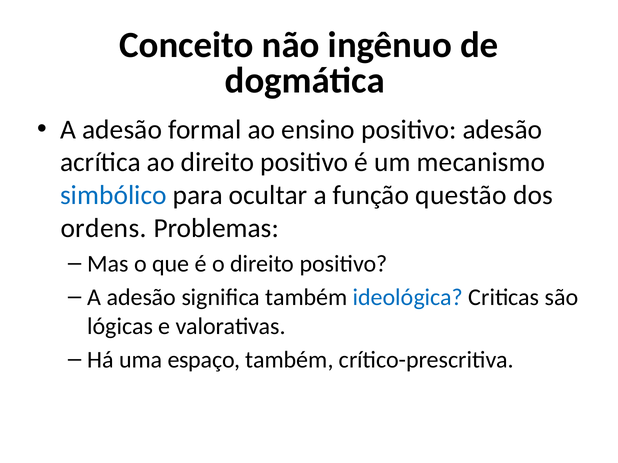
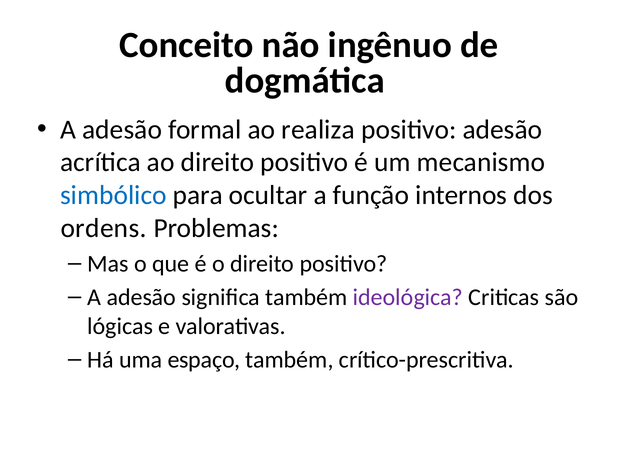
ensino: ensino -> realiza (318, 130)
questão: questão -> internos (461, 196)
ideológica colour: blue -> purple (408, 298)
